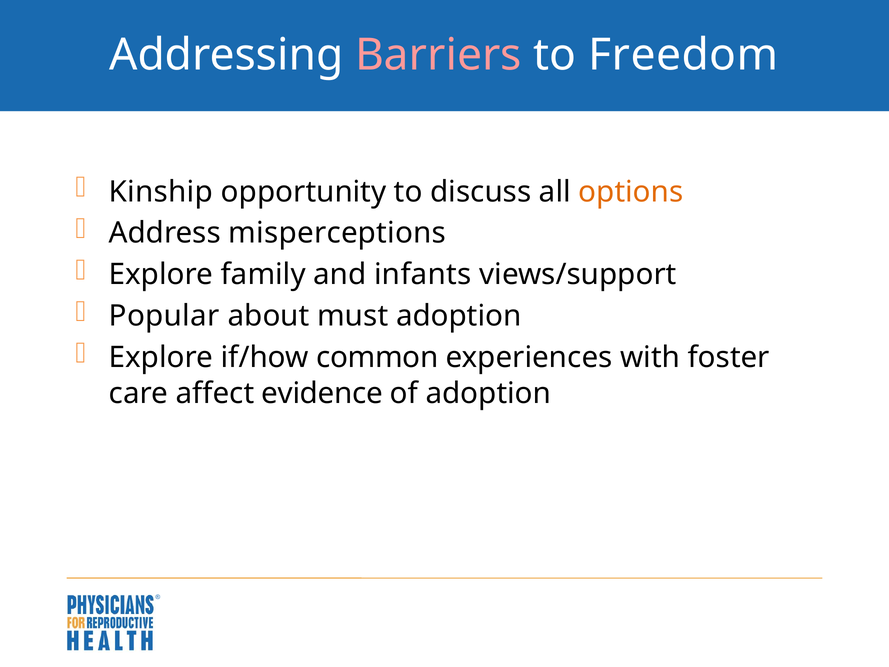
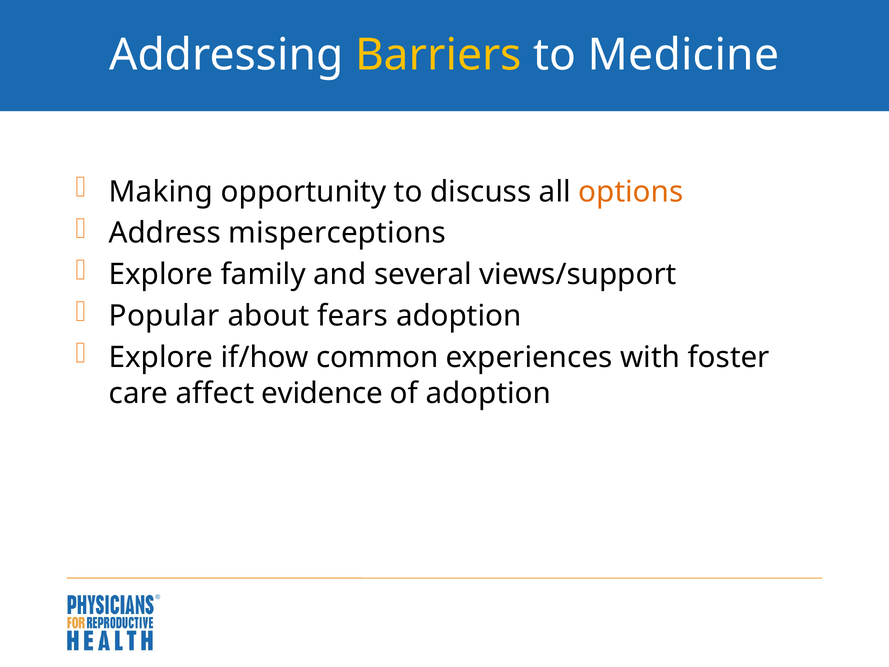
Barriers colour: pink -> yellow (438, 55)
Freedom: Freedom -> Medicine (683, 55)
Kinship: Kinship -> Making (161, 192)
infants: infants -> several (423, 275)
must: must -> fears (353, 316)
